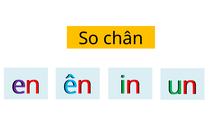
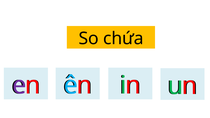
chân: chân -> chứa (123, 39)
